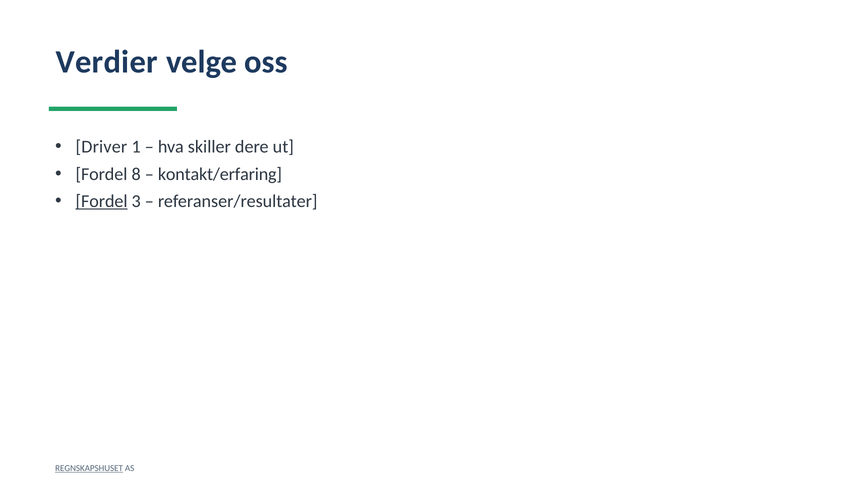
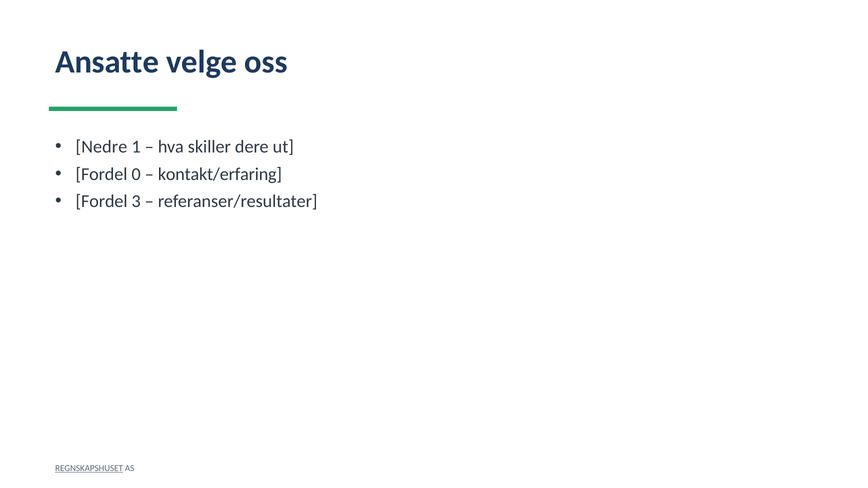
Verdier: Verdier -> Ansatte (107, 62)
Driver: Driver -> Nedre (101, 147)
8: 8 -> 0 (136, 174)
Fordel underline: present -> none (102, 201)
